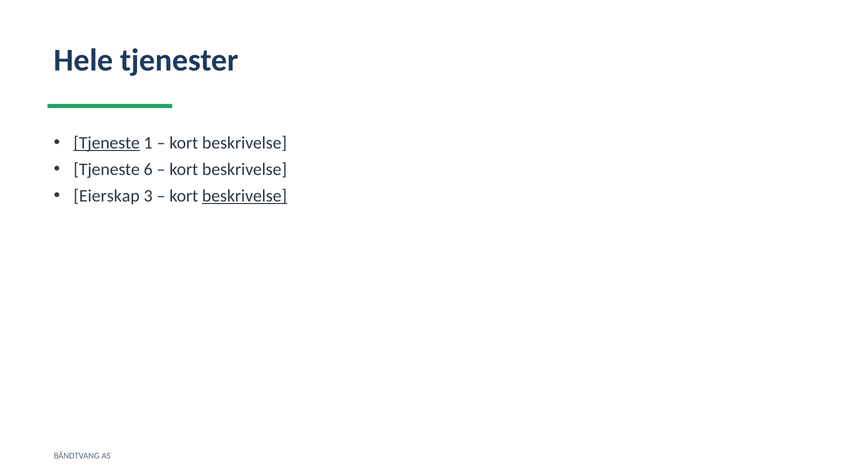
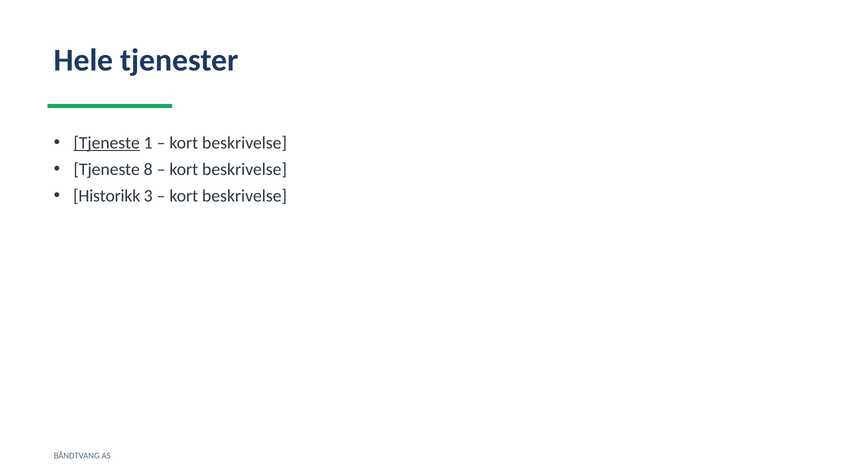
6: 6 -> 8 (148, 170)
Eierskap: Eierskap -> Historikk (107, 196)
beskrivelse underline: present -> none (245, 196)
